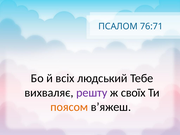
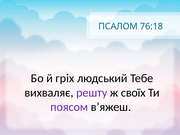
76:71: 76:71 -> 76:18 (151, 26)
всіх: всіх -> гріх (65, 78)
поясом colour: orange -> purple (69, 107)
